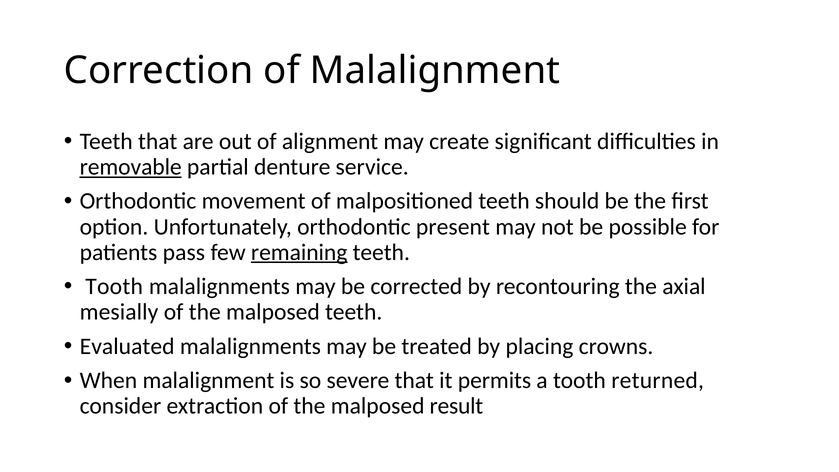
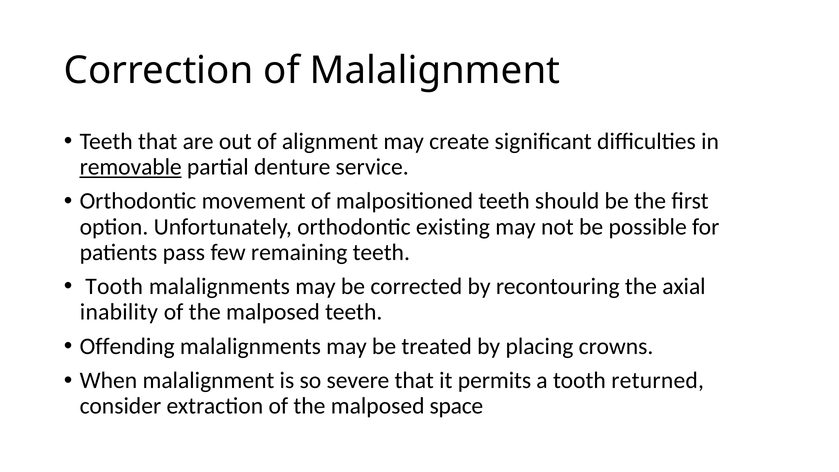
present: present -> existing (453, 227)
remaining underline: present -> none (299, 252)
mesially: mesially -> inability (119, 312)
Evaluated: Evaluated -> Offending (127, 346)
result: result -> space (456, 406)
